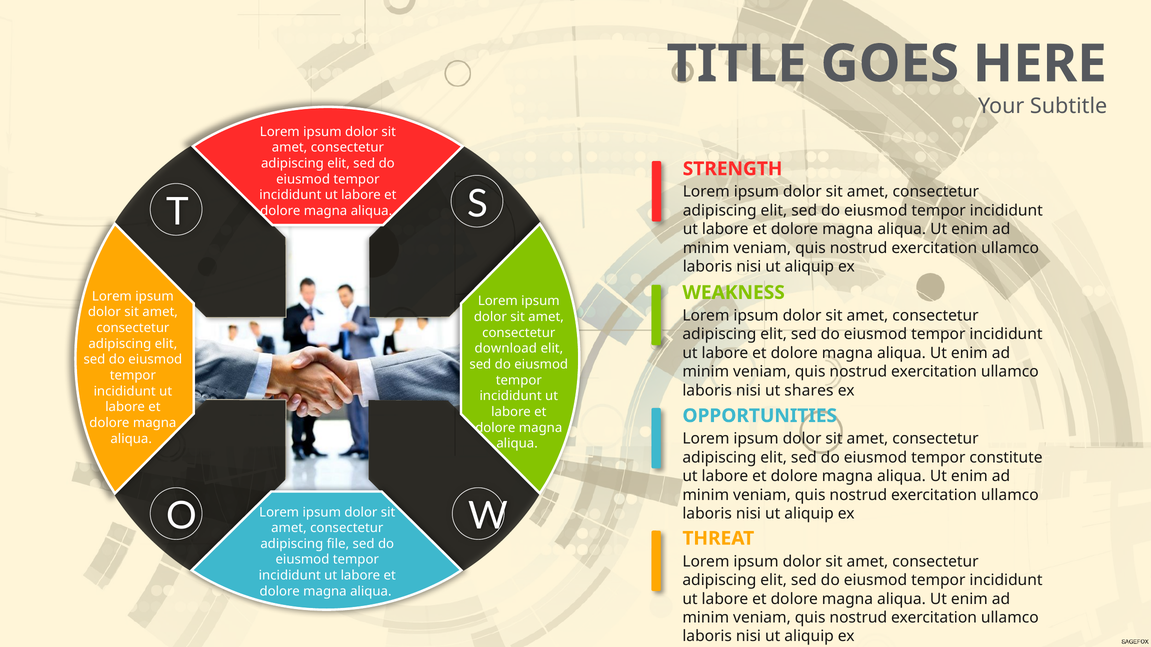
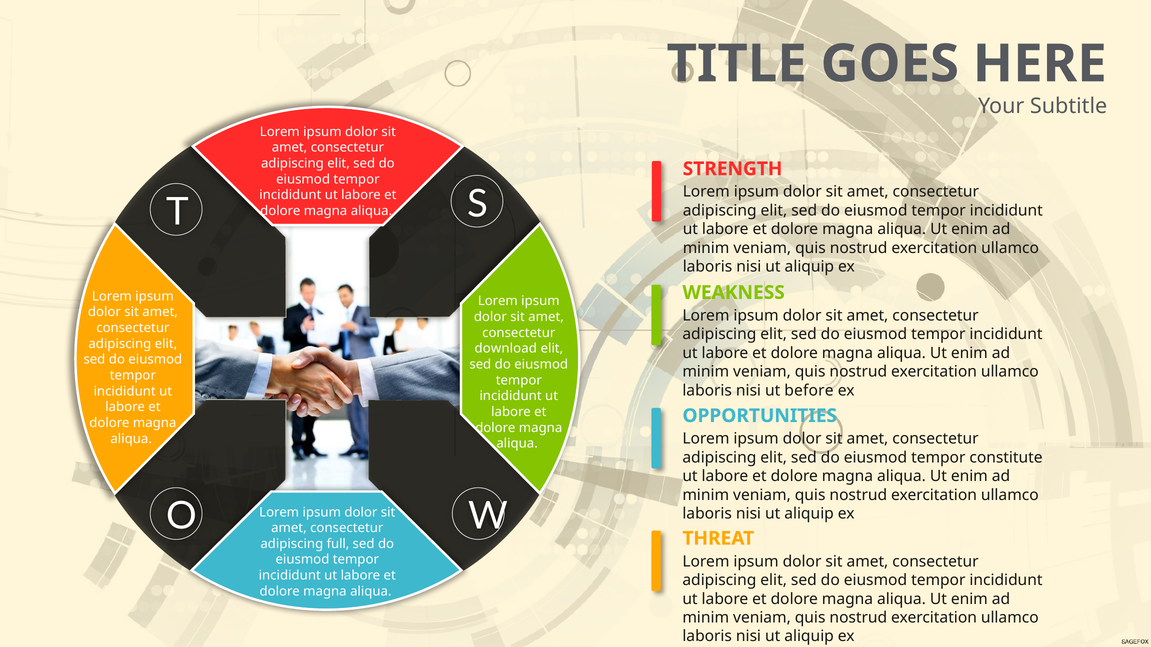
shares: shares -> before (809, 391)
file: file -> full (338, 544)
